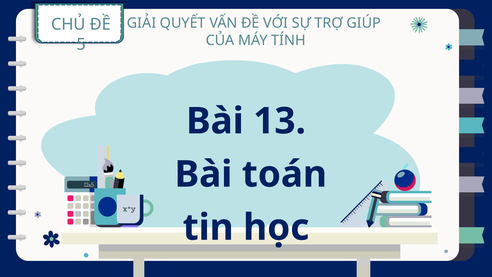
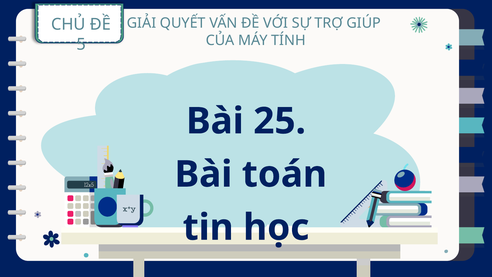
13: 13 -> 25 (280, 121)
